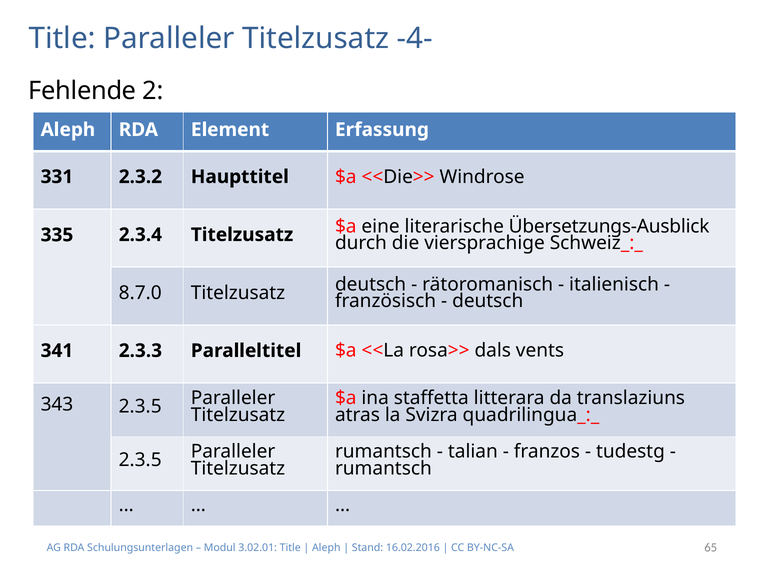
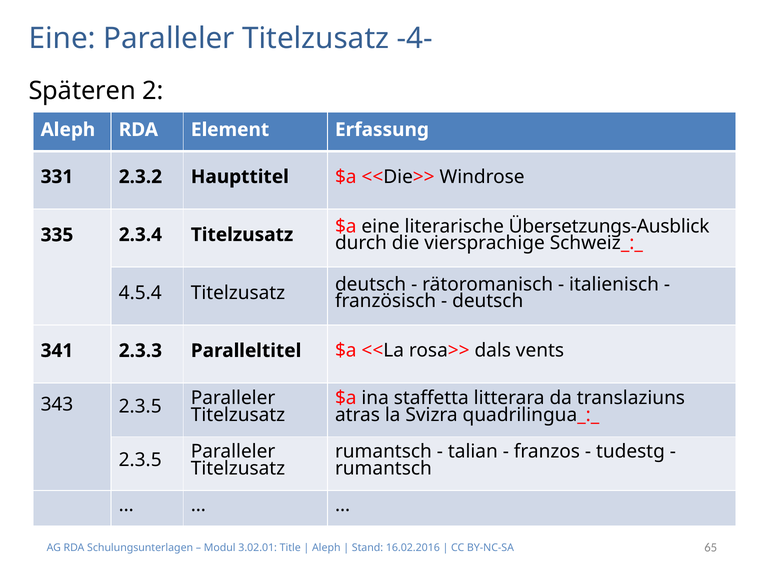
Title: Title -> Eine (62, 39)
Fehlende: Fehlende -> Späteren (82, 91)
8.7.0: 8.7.0 -> 4.5.4 (140, 293)
